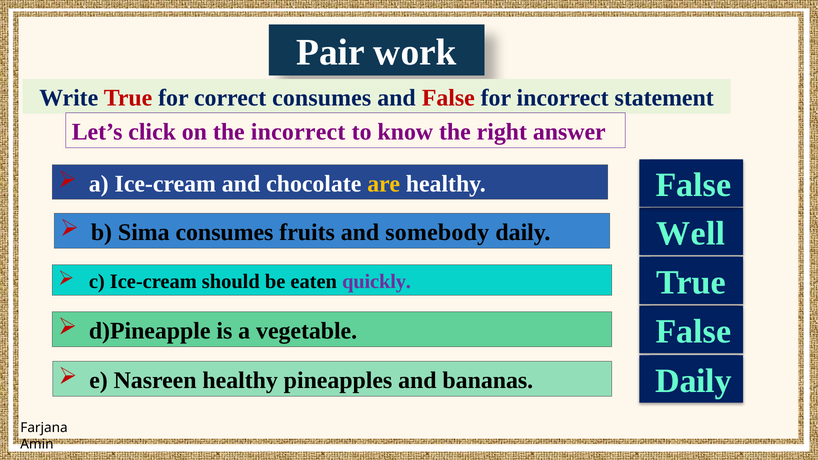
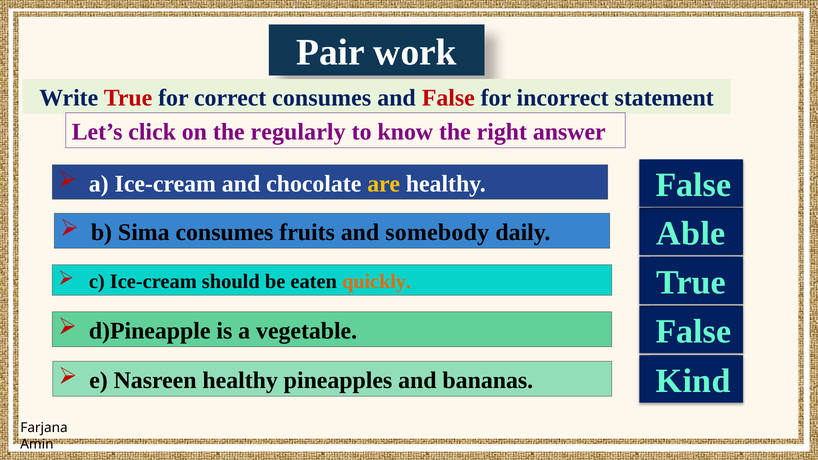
the incorrect: incorrect -> regularly (298, 132)
Well: Well -> Able (691, 234)
quickly colour: purple -> orange (377, 282)
bananas Daily: Daily -> Kind (693, 381)
